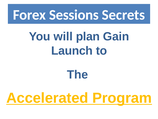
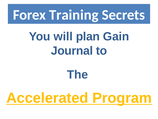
Sessions: Sessions -> Training (74, 15)
Launch: Launch -> Journal (72, 51)
